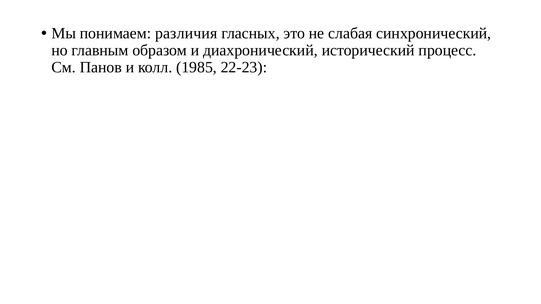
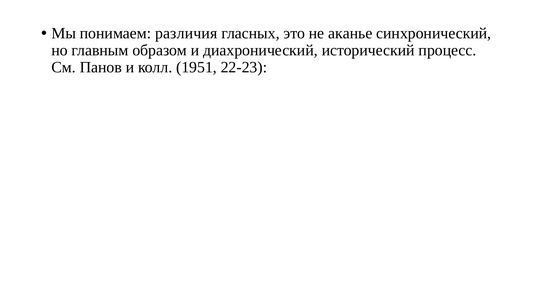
слабая: слабая -> аканье (350, 33)
1985: 1985 -> 1951 (197, 67)
